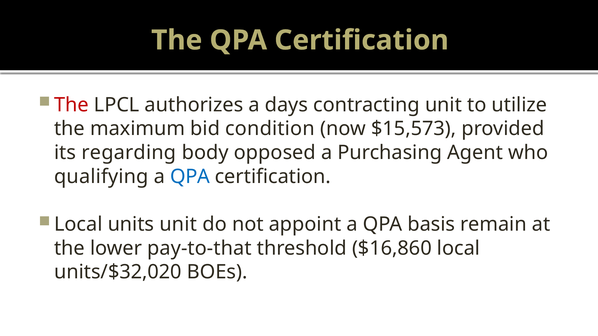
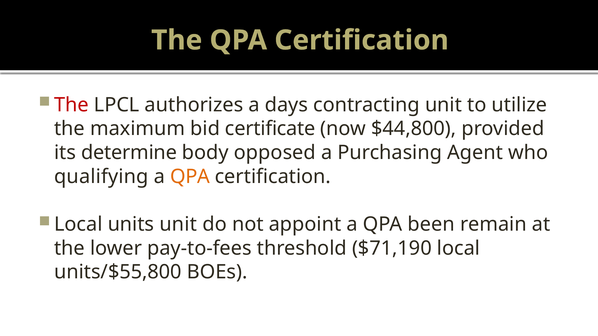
condition: condition -> certificate (270, 129)
$15,573: $15,573 -> $44,800 (414, 129)
regarding: regarding -> determine (129, 153)
QPA colour: blue -> orange (190, 177)
basis: basis -> been (431, 225)
pay-to-that: pay-to-that -> pay-to-fees (199, 248)
$16,860: $16,860 -> $71,190 (392, 248)
units/$32,020: units/$32,020 -> units/$55,800 (118, 272)
